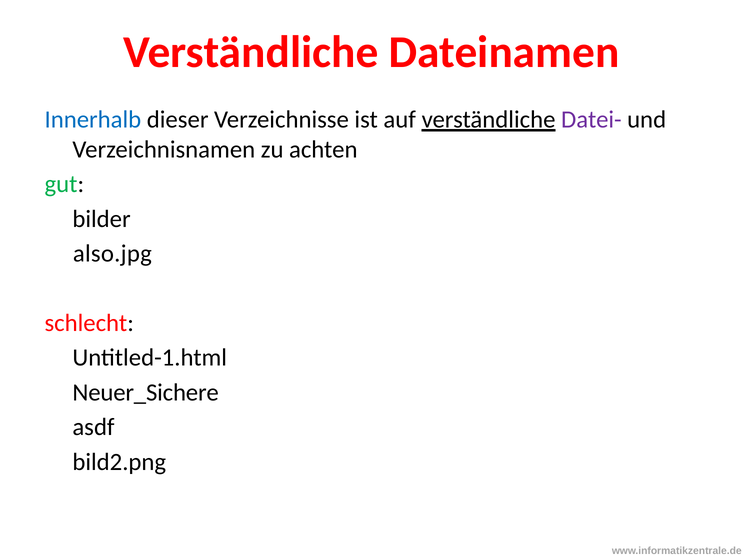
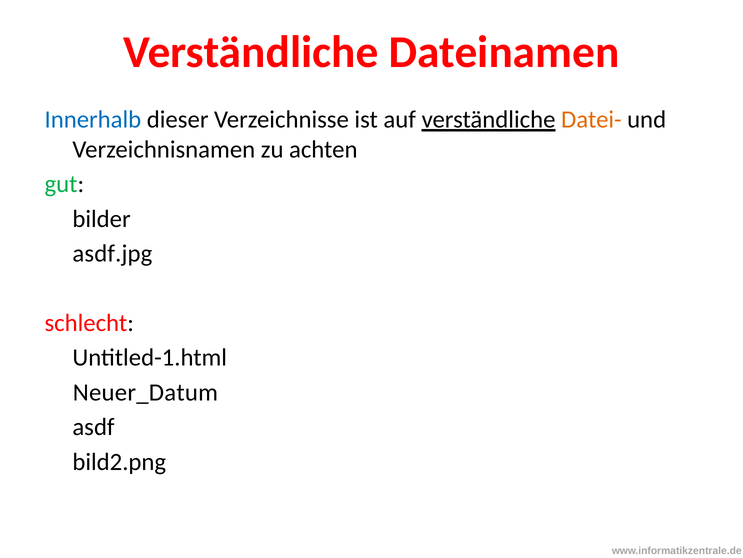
Datei- colour: purple -> orange (591, 120)
also.jpg: also.jpg -> asdf.jpg (112, 253)
Neuer_Sichere: Neuer_Sichere -> Neuer_Datum (145, 392)
